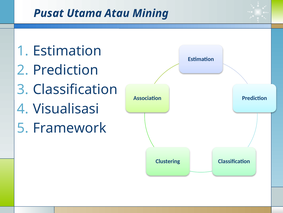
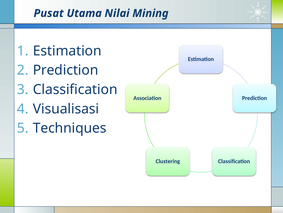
Atau: Atau -> Nilai (117, 13)
Framework: Framework -> Techniques (70, 128)
